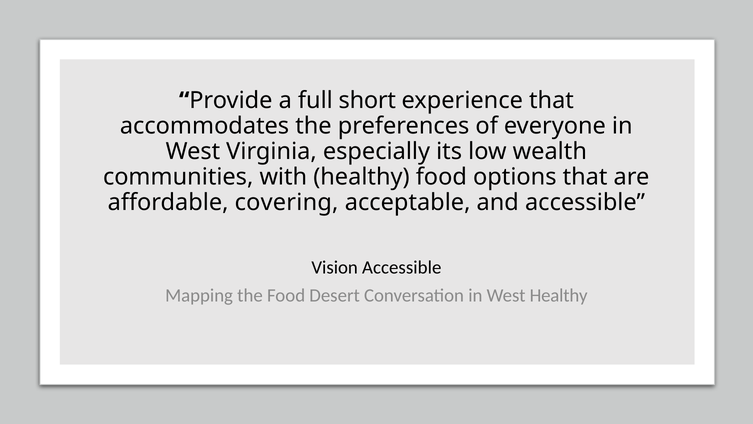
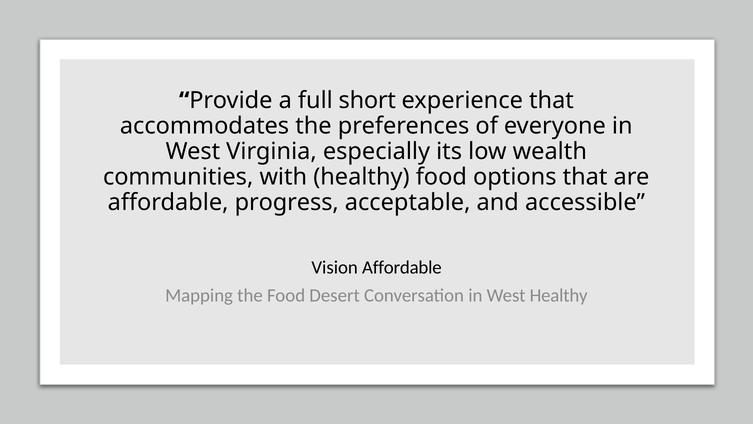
covering: covering -> progress (287, 202)
Vision Accessible: Accessible -> Affordable (402, 267)
